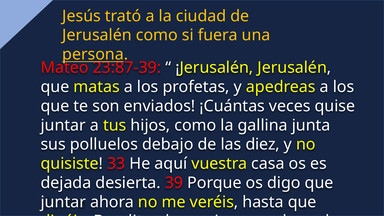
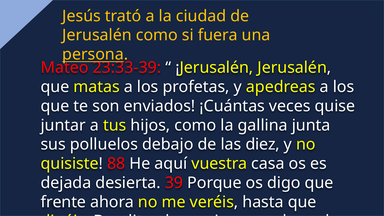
23:87-39: 23:87-39 -> 23:33-39 (127, 68)
33: 33 -> 88 (116, 164)
juntar: juntar -> frente (63, 202)
